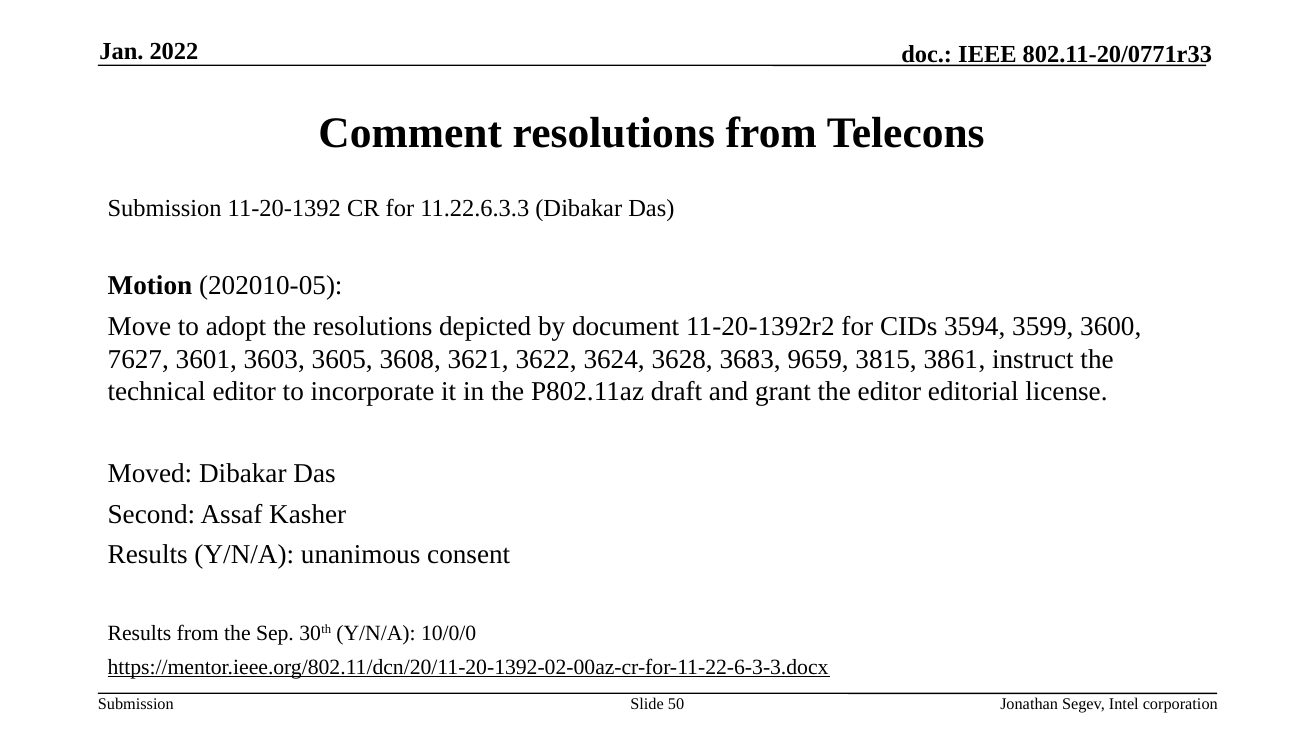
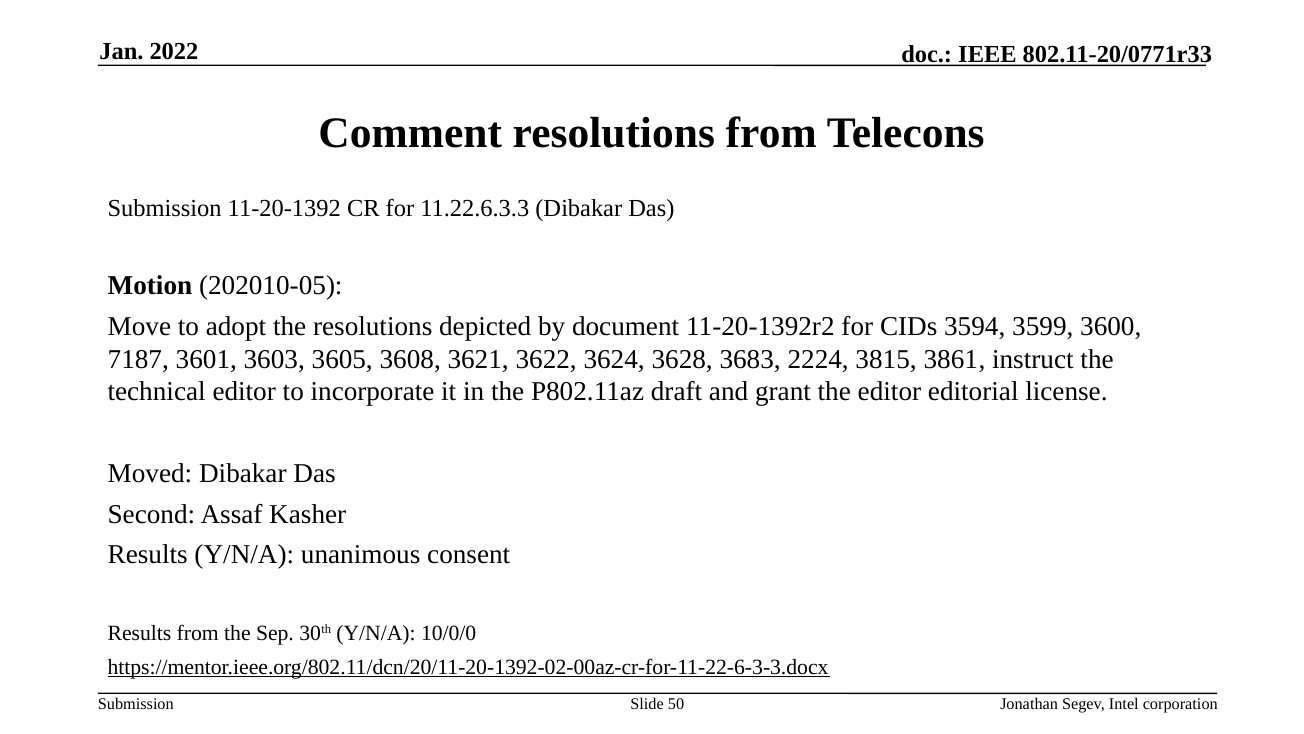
7627: 7627 -> 7187 (138, 359)
9659: 9659 -> 2224 (818, 359)
